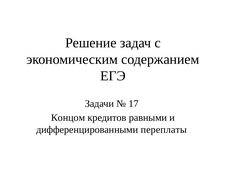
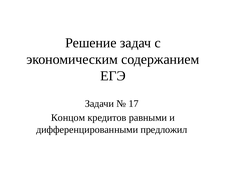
переплаты: переплаты -> предложил (164, 130)
